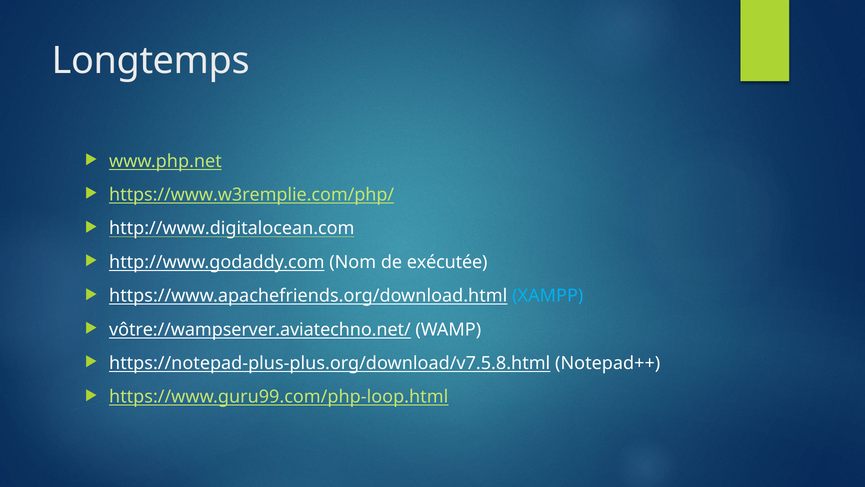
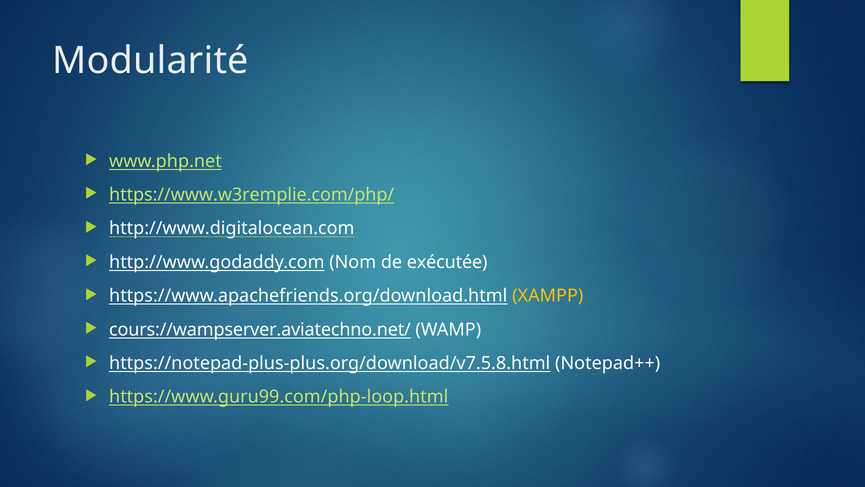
Longtemps: Longtemps -> Modularité (150, 61)
XAMPP colour: light blue -> yellow (548, 296)
vôtre://wampserver.aviatechno.net/: vôtre://wampserver.aviatechno.net/ -> cours://wampserver.aviatechno.net/ (260, 329)
